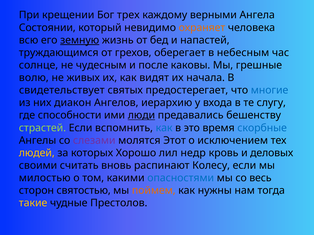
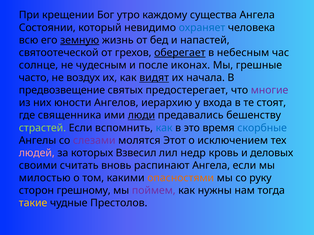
трех: трех -> утро (128, 15)
верными: верными -> существа (213, 15)
охраняет colour: orange -> blue (202, 28)
труждающимся: труждающимся -> святоотеческой (59, 53)
оберегает underline: none -> present (180, 53)
каковы: каковы -> иконах (190, 65)
волю: волю -> часто (34, 78)
живых: живых -> воздух (83, 78)
видят underline: none -> present (154, 78)
свидетельствует: свидетельствует -> предвозвещение (62, 90)
многие colour: blue -> purple (270, 90)
диакон: диакон -> юности (73, 103)
слугу: слугу -> стоят (271, 103)
способности: способности -> священника (70, 116)
людей colour: yellow -> pink (37, 153)
Хорошо: Хорошо -> Взвесил (136, 153)
распинают Колесу: Колесу -> Ангела (211, 166)
опасностями colour: blue -> orange (181, 178)
весь: весь -> руку (260, 178)
святостью: святостью -> грешному (84, 191)
поймем colour: orange -> purple (154, 191)
